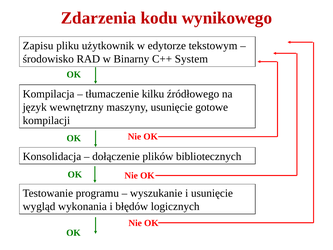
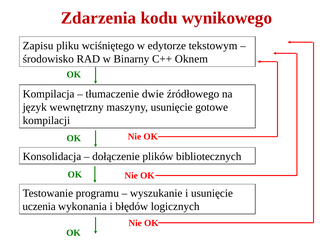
użytkownik: użytkownik -> wciśniętego (108, 46)
System: System -> Oknem (191, 59)
kilku: kilku -> dwie (153, 94)
wygląd: wygląd -> uczenia (39, 206)
